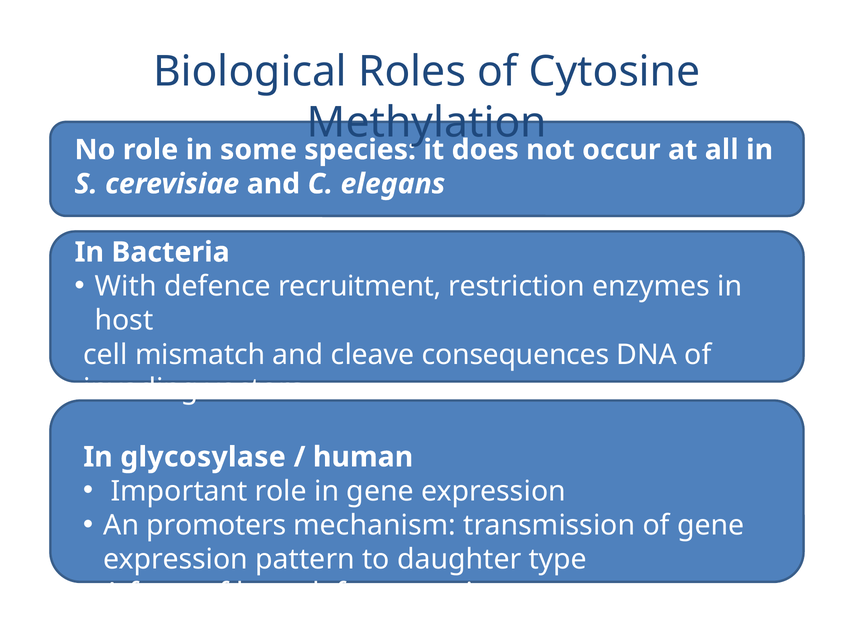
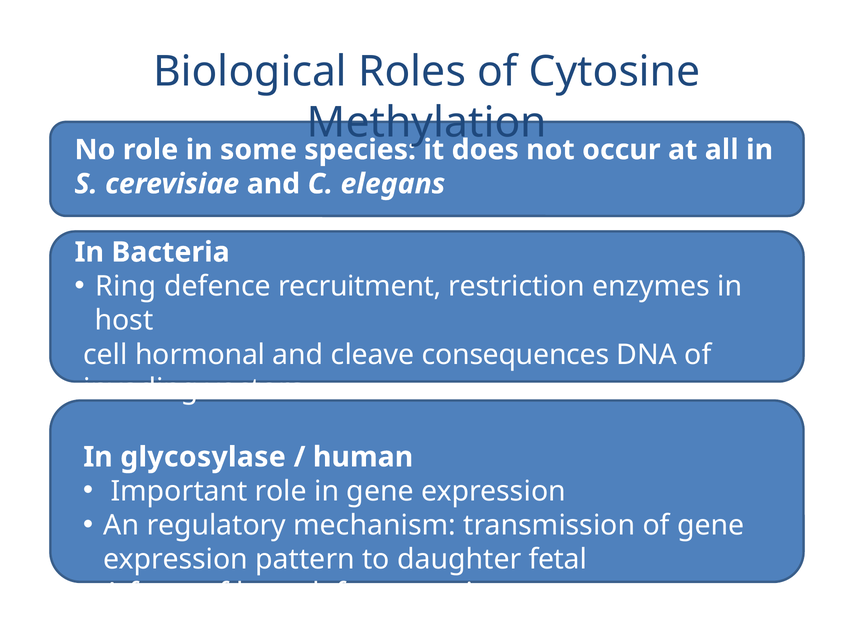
With: With -> Ring (126, 287)
mismatch: mismatch -> hormonal (200, 355)
promoters: promoters -> regulatory (216, 526)
type: type -> fetal (558, 560)
